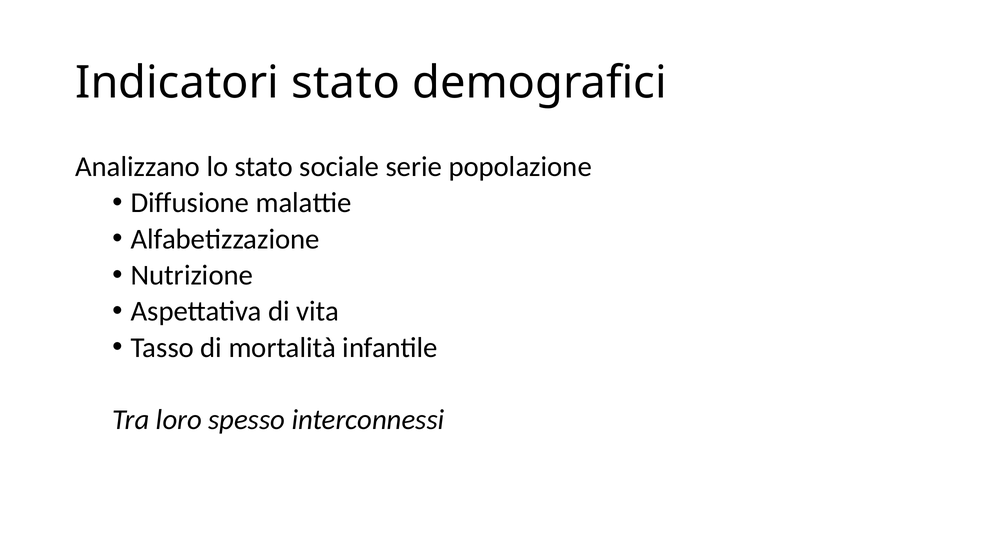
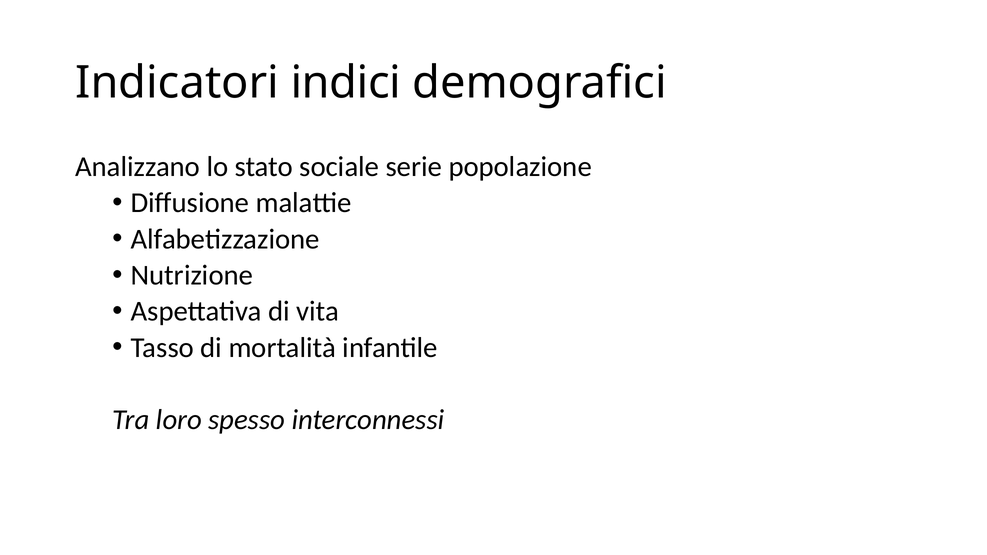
Indicatori stato: stato -> indici (346, 83)
